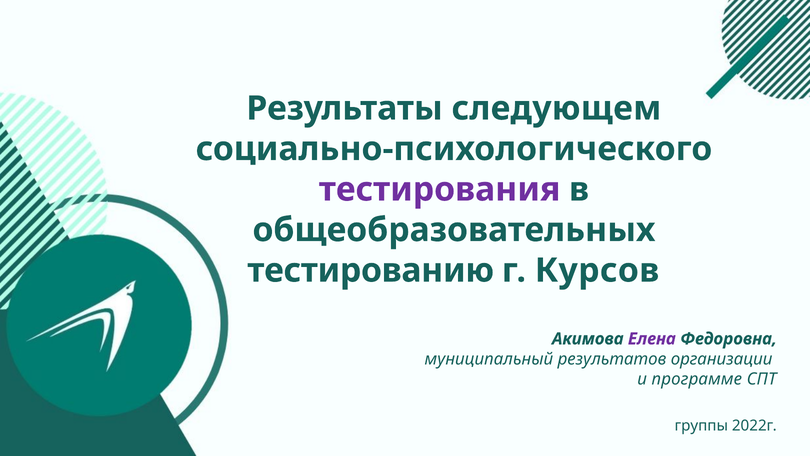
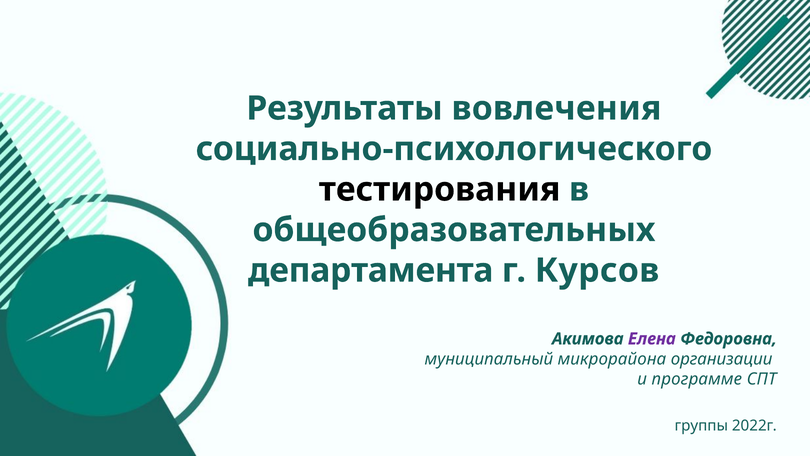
следующем: следующем -> вовлечения (556, 108)
тестирования colour: purple -> black (440, 189)
тестированию: тестированию -> департамента (371, 270)
результатов: результатов -> микрорайона (612, 359)
